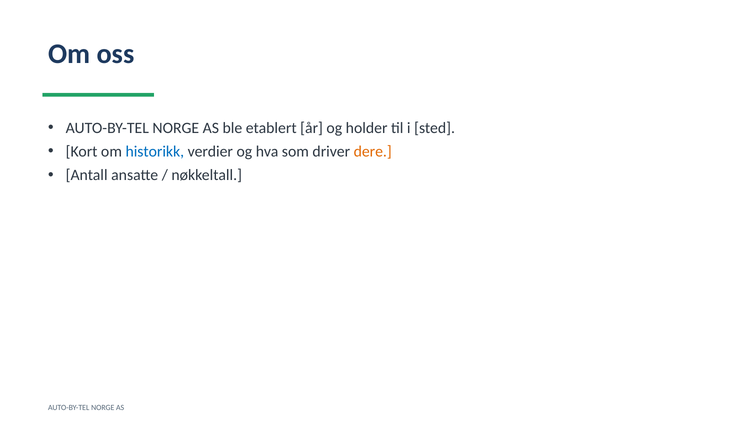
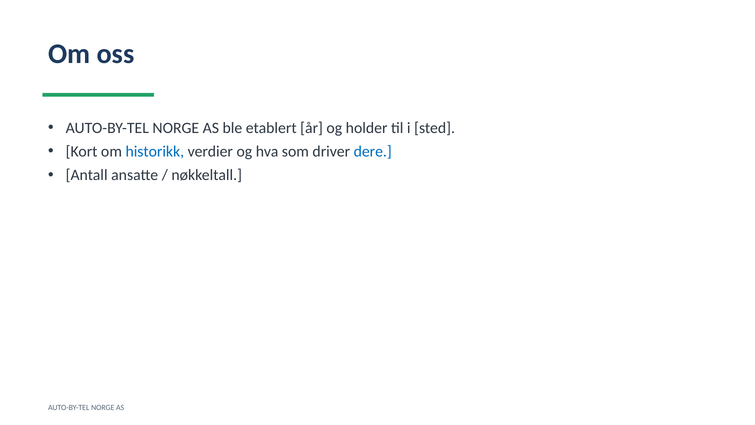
dere colour: orange -> blue (373, 151)
